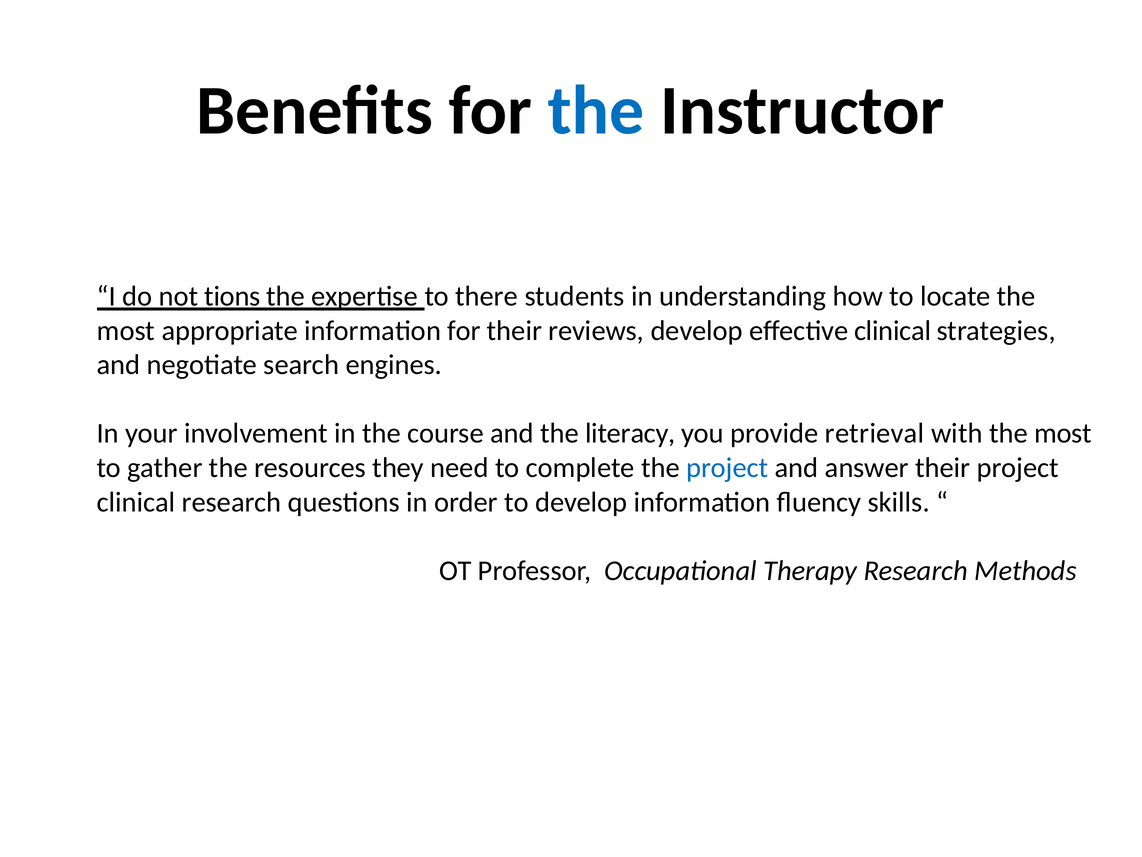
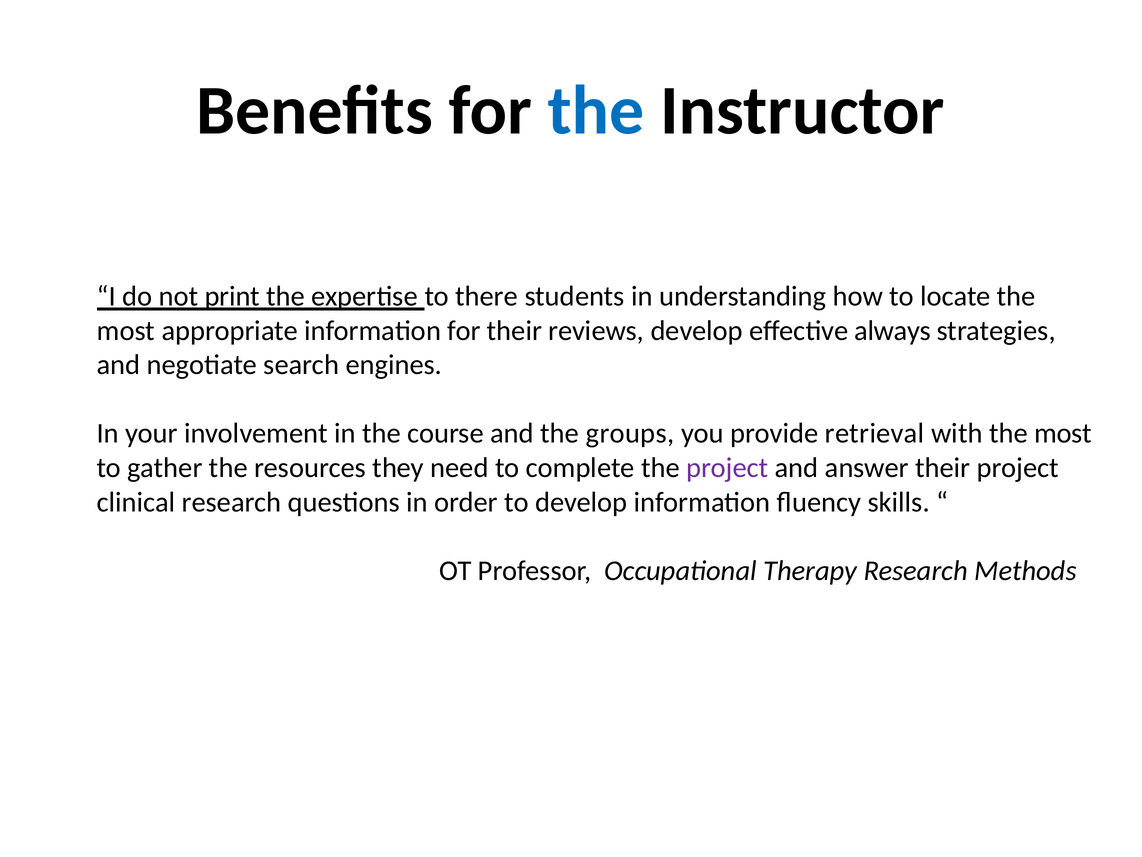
tions: tions -> print (232, 296)
effective clinical: clinical -> always (893, 330)
literacy: literacy -> groups (630, 433)
project colour: blue -> purple (727, 468)
